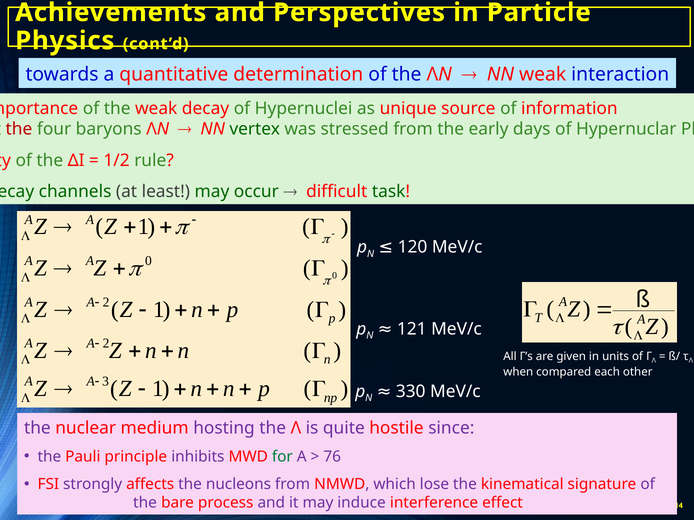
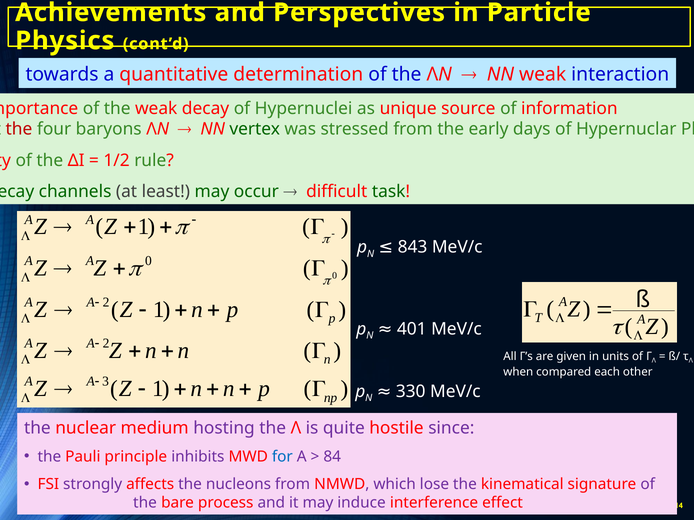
120: 120 -> 843 (413, 247)
121: 121 -> 401 (412, 329)
for colour: green -> blue (282, 457)
76: 76 -> 84 (332, 457)
